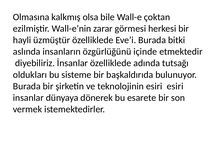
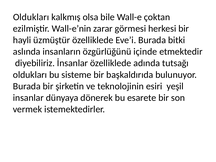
Olmasına: Olmasına -> Oldukları (31, 17)
esiri esiri: esiri -> yeşil (175, 86)
